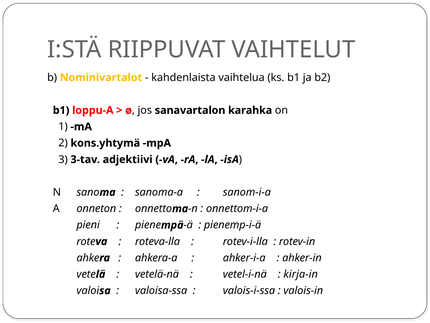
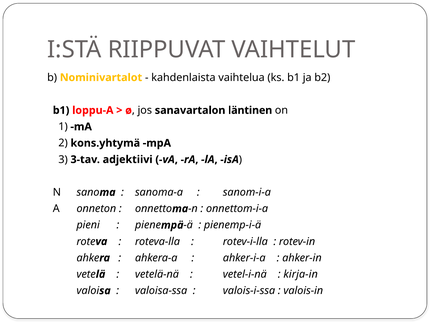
karahka: karahka -> läntinen (250, 110)
